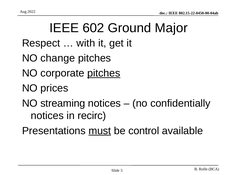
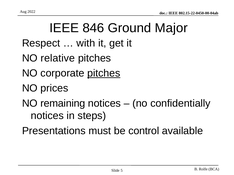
602: 602 -> 846 (93, 28)
change: change -> relative (58, 58)
streaming: streaming -> remaining (63, 104)
recirc: recirc -> steps (92, 116)
must underline: present -> none (100, 131)
